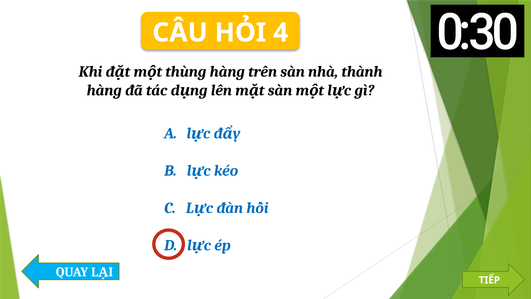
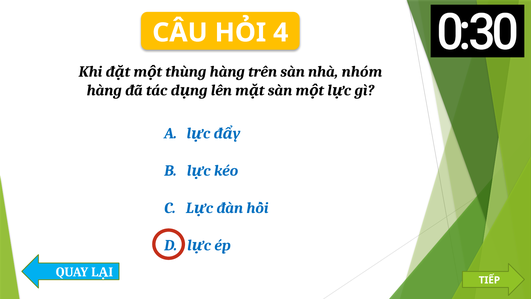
thành: thành -> nhóm (362, 72)
